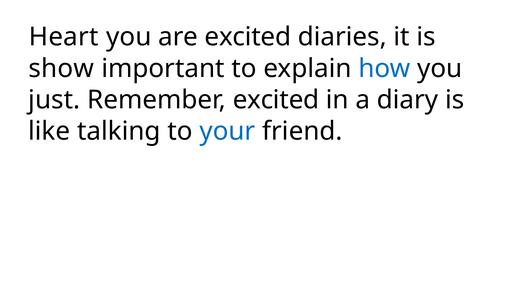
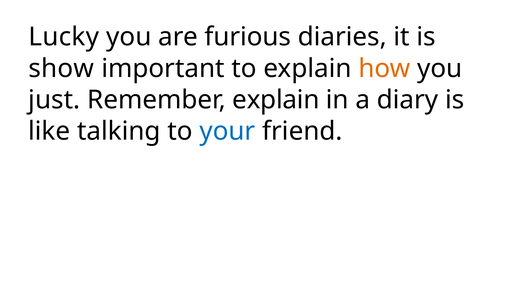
Heart: Heart -> Lucky (64, 37)
are excited: excited -> furious (248, 37)
how colour: blue -> orange (384, 68)
Remember excited: excited -> explain (276, 100)
